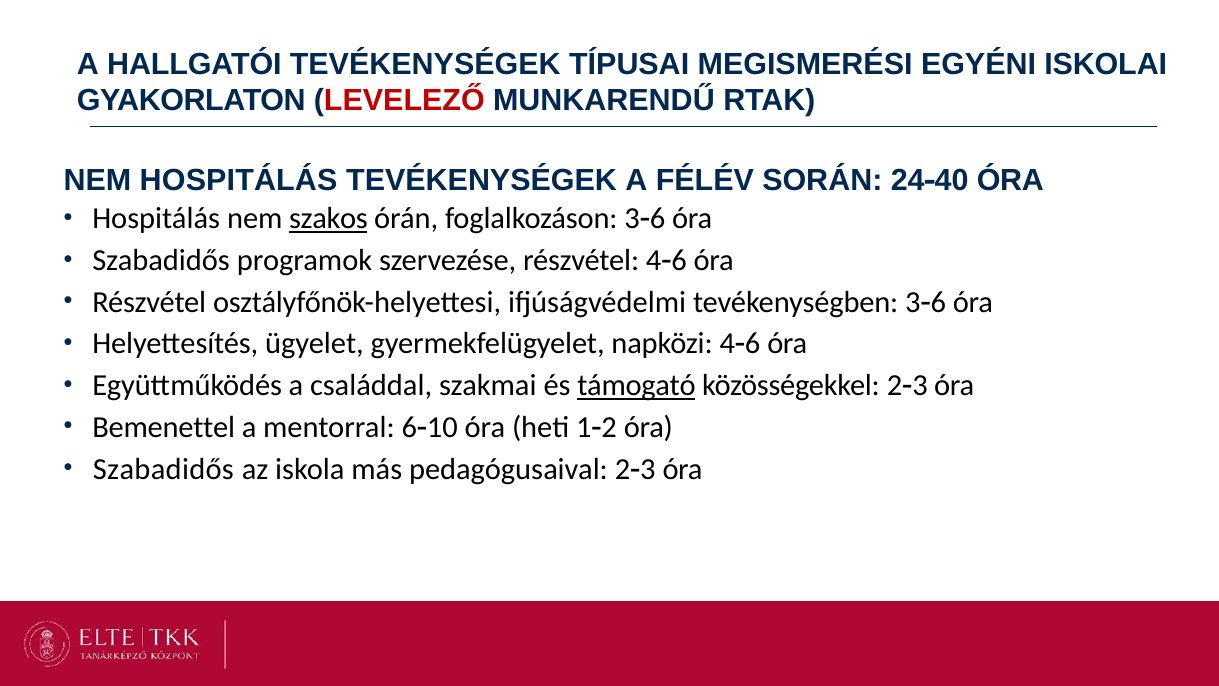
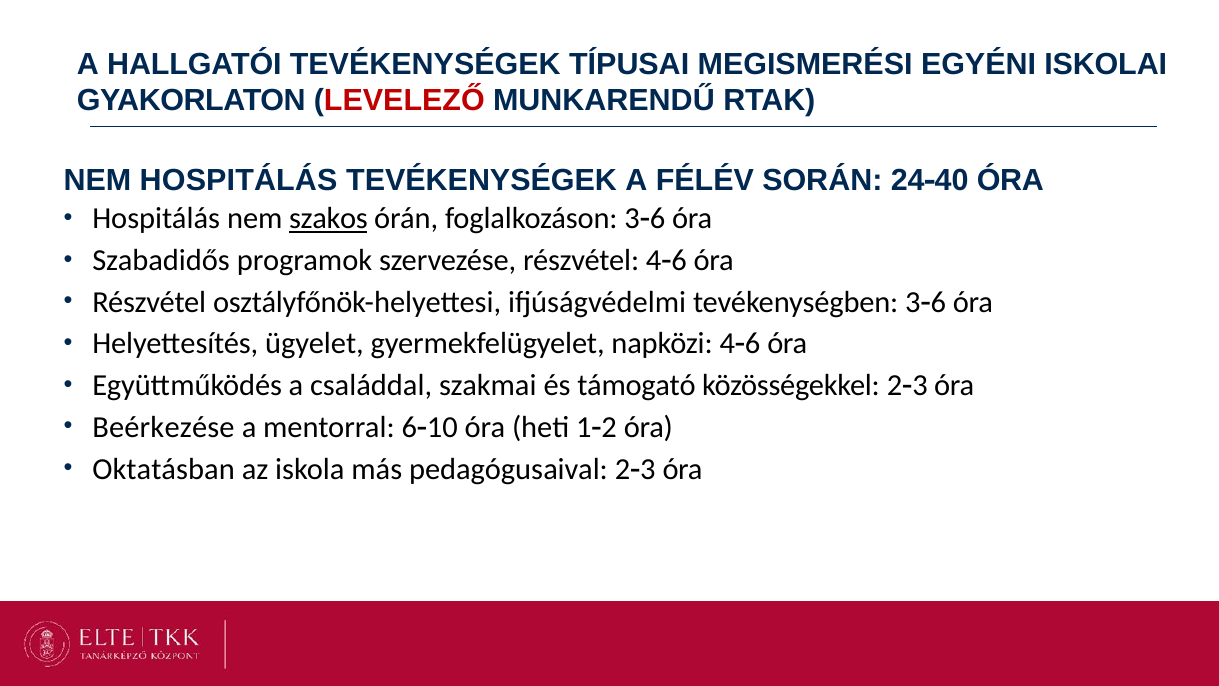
támogató underline: present -> none (636, 385)
Bemenettel: Bemenettel -> Beérkezése (163, 427)
Szabadidős: Szabadidős -> Oktatásban (164, 469)
